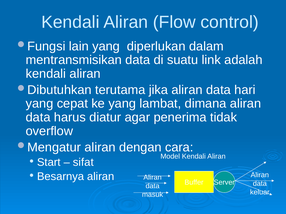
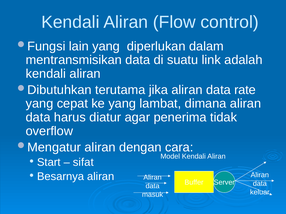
hari: hari -> rate (245, 90)
